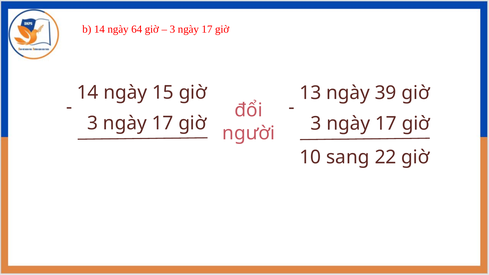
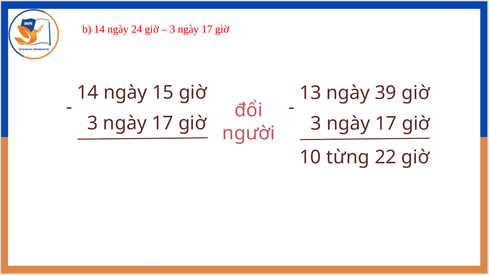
64: 64 -> 24 (137, 29)
sang: sang -> từng (348, 157)
